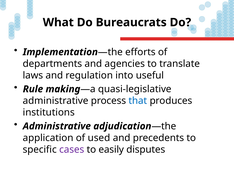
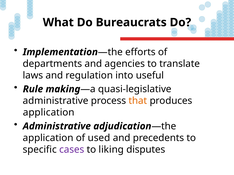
that colour: blue -> orange (138, 101)
institutions: institutions -> application (49, 113)
easily: easily -> liking (111, 150)
